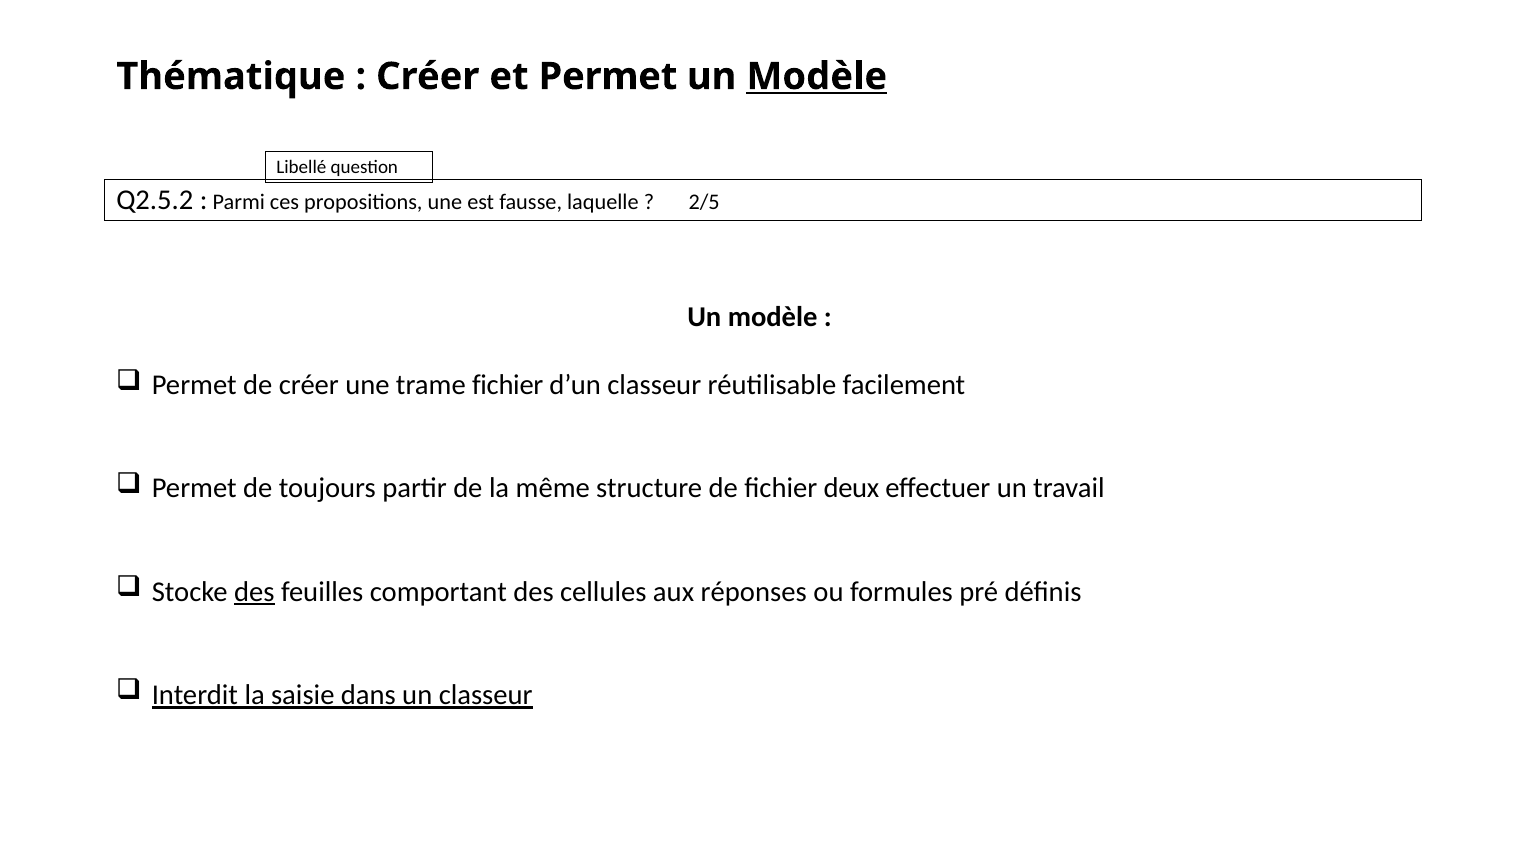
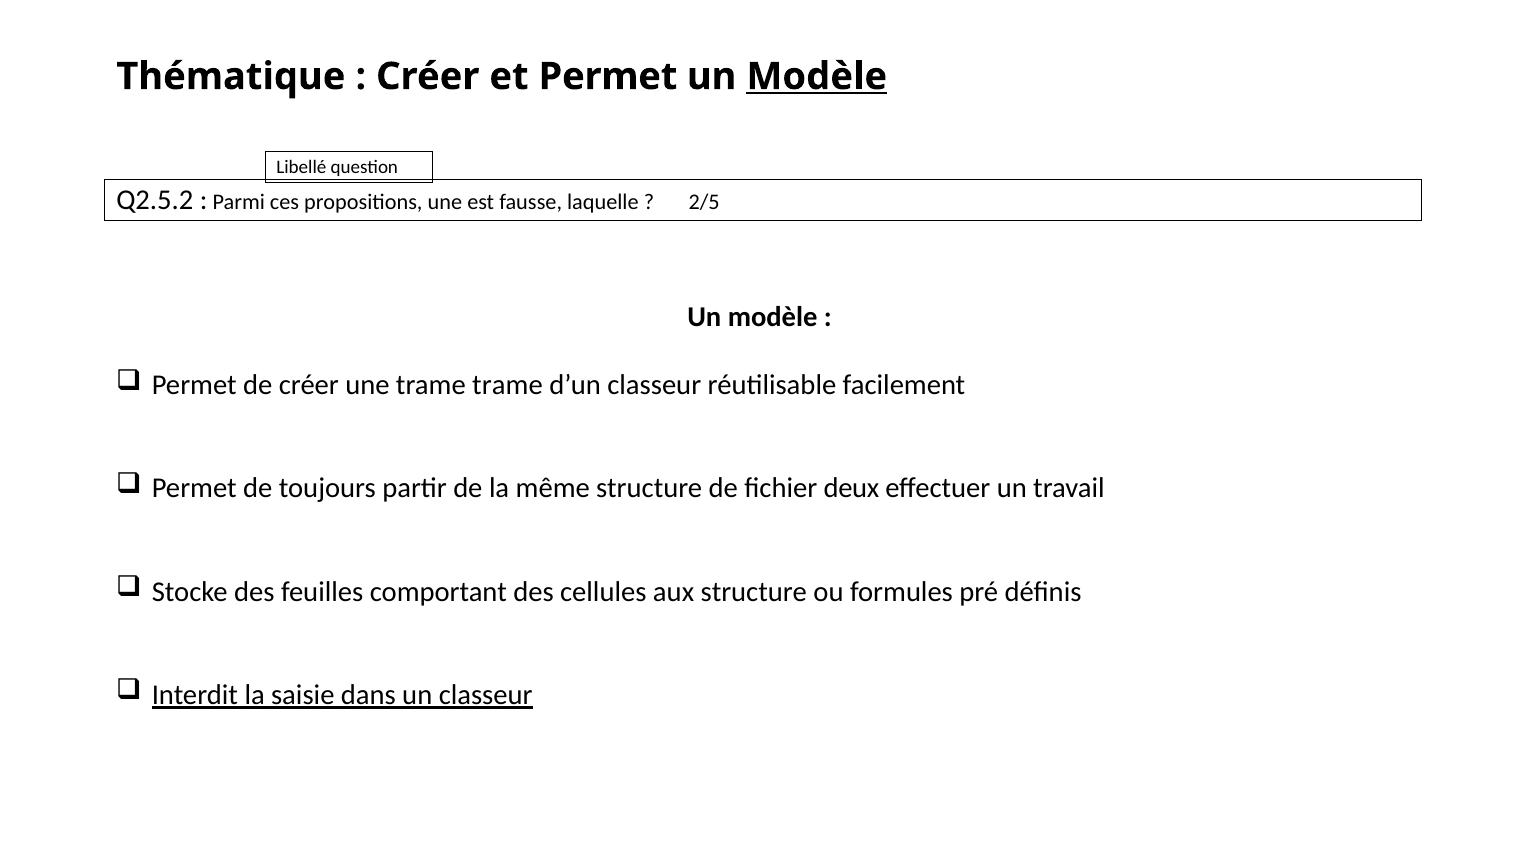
trame fichier: fichier -> trame (507, 385)
des underline: present -> none (254, 591)
aux réponses: réponses -> structure (754, 591)
